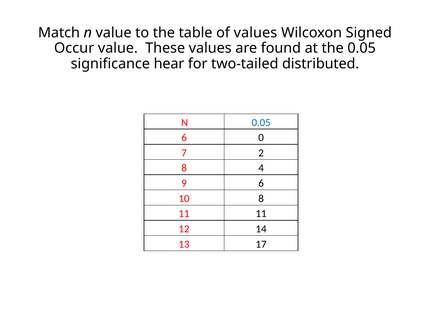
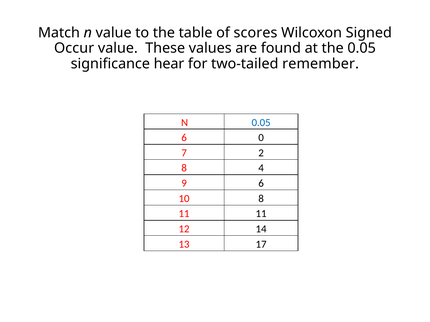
of values: values -> scores (255, 33)
distributed: distributed -> remember (321, 64)
